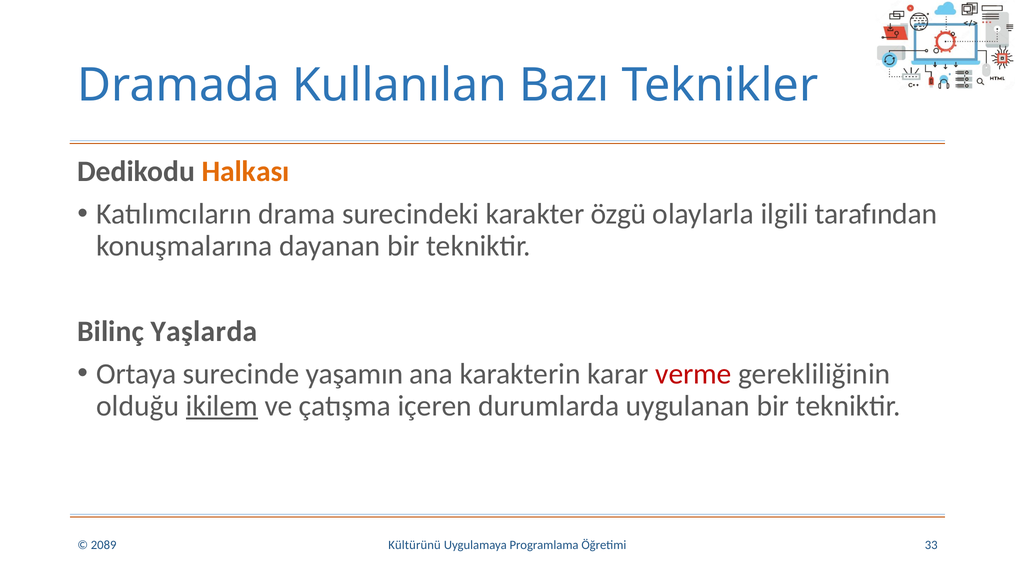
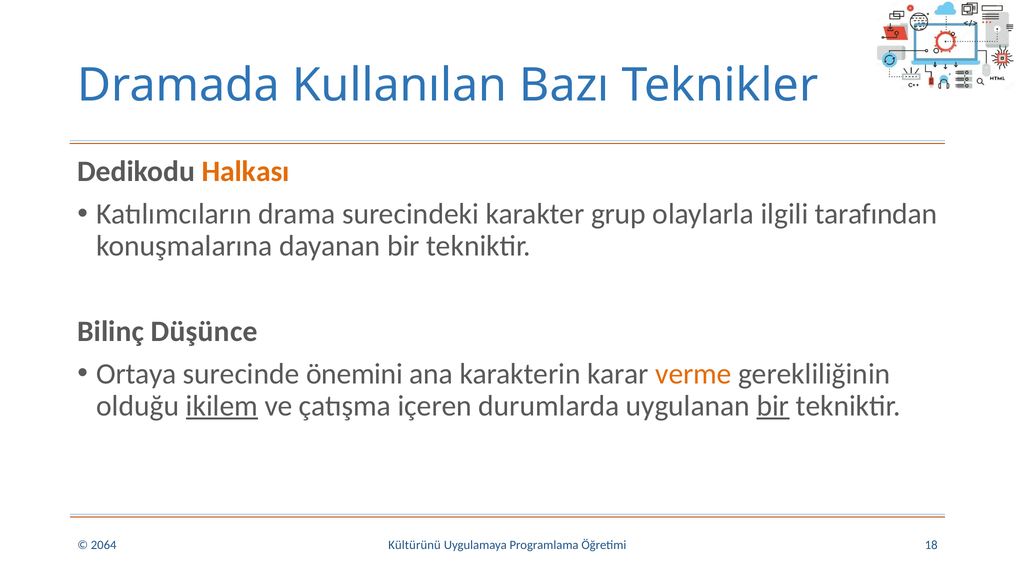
özgü: özgü -> grup (618, 214)
Yaşlarda: Yaşlarda -> Düşünce (204, 331)
yaşamın: yaşamın -> önemini (354, 374)
verme colour: red -> orange (693, 374)
bir underline: none -> present (773, 406)
33: 33 -> 18 (931, 545)
2089: 2089 -> 2064 (104, 545)
